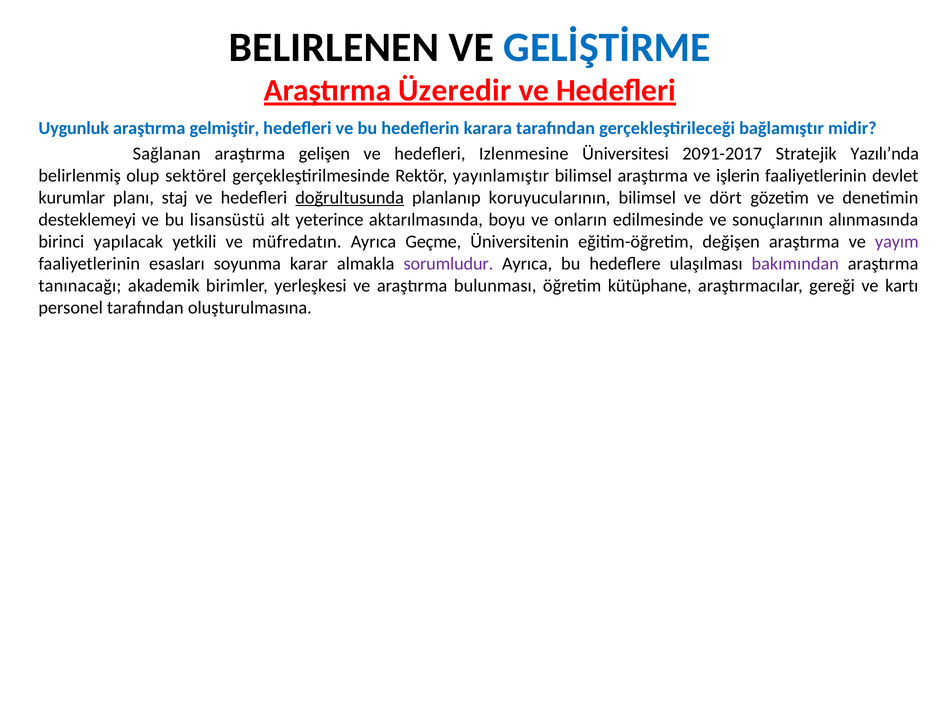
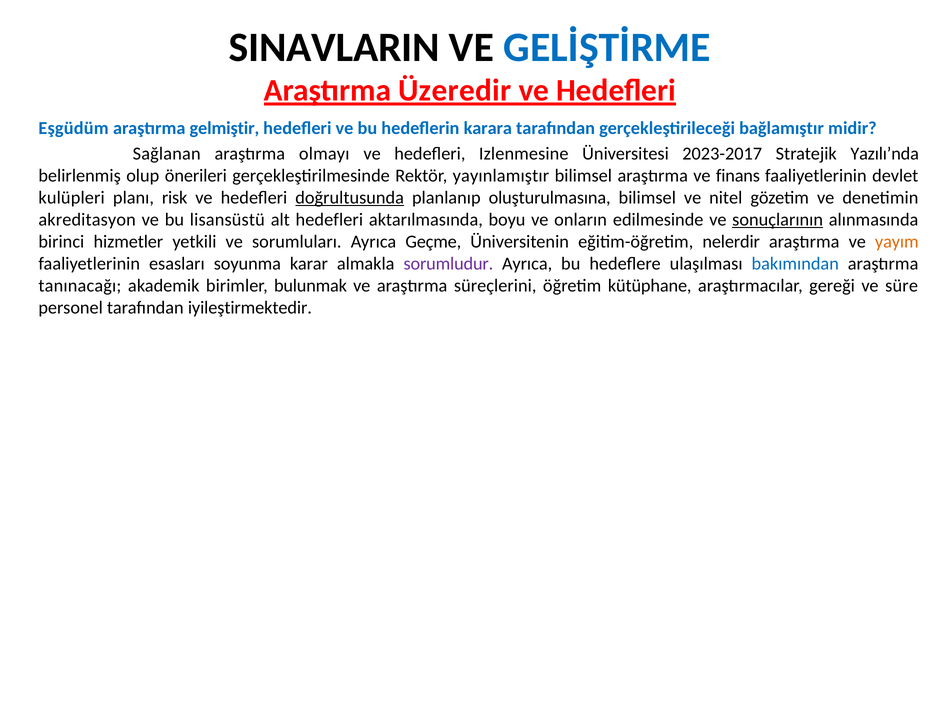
BELIRLENEN: BELIRLENEN -> SINAVLARIN (334, 47)
Uygunluk: Uygunluk -> Eşgüdüm (74, 128)
gelişen: gelişen -> olmayı (324, 154)
2091-2017: 2091-2017 -> 2023-2017 (722, 154)
sektörel: sektörel -> önerileri (196, 176)
işlerin: işlerin -> finans (738, 176)
kurumlar: kurumlar -> kulüpleri (72, 198)
staj: staj -> risk (175, 198)
koruyucularının: koruyucularının -> oluşturulmasına (550, 198)
dört: dört -> nitel (726, 198)
desteklemeyi: desteklemeyi -> akreditasyon (87, 220)
alt yeterince: yeterince -> hedefleri (329, 220)
sonuçlarının underline: none -> present (778, 220)
yapılacak: yapılacak -> hizmetler (128, 242)
müfredatın: müfredatın -> sorumluları (297, 242)
değişen: değişen -> nelerdir (731, 242)
yayım colour: purple -> orange (897, 242)
bakımından colour: purple -> blue (795, 264)
yerleşkesi: yerleşkesi -> bulunmak (310, 286)
bulunması: bulunması -> süreçlerini (495, 286)
kartı: kartı -> süre (902, 286)
oluşturulmasına: oluşturulmasına -> iyileştirmektedir (250, 308)
